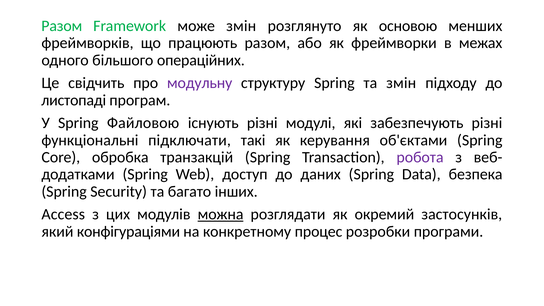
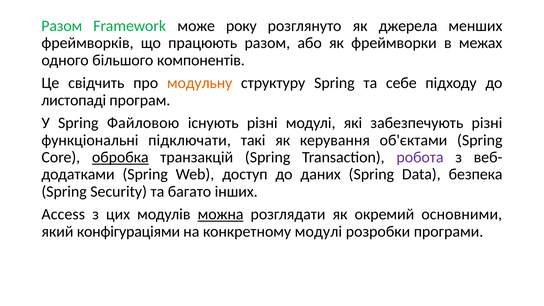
може змін: змін -> року (241, 26)
основою: основою -> джерела (408, 26)
операційних: операційних -> компонентів (201, 60)
модульну colour: purple -> orange (200, 83)
та змін: змін -> себе (401, 83)
обробка underline: none -> present (120, 157)
застосунків: застосунків -> основними (462, 214)
конкретному процес: процес -> модулі (318, 231)
